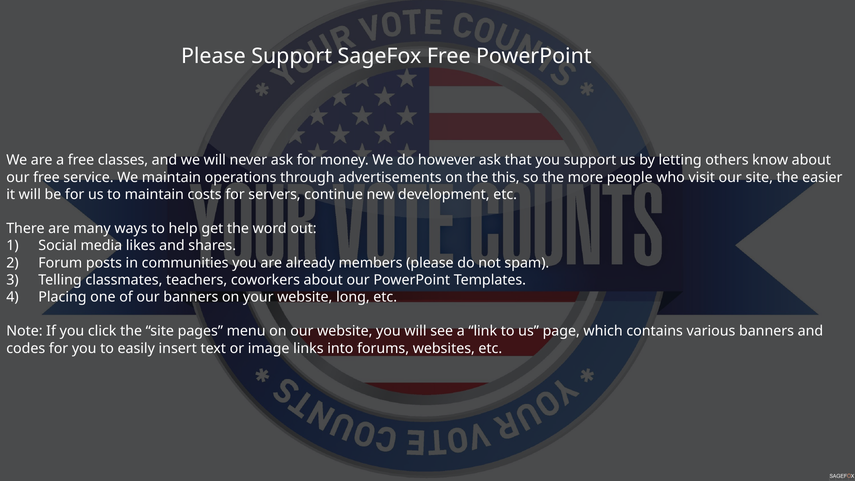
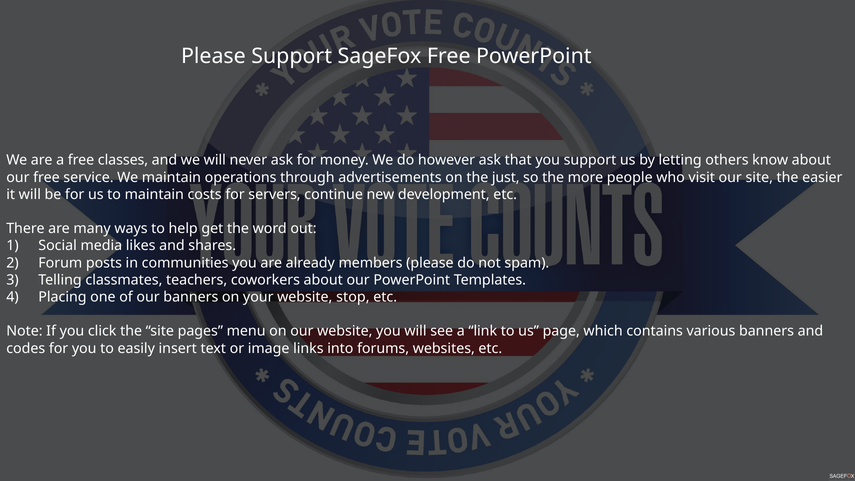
this: this -> just (506, 177)
long: long -> stop (353, 297)
